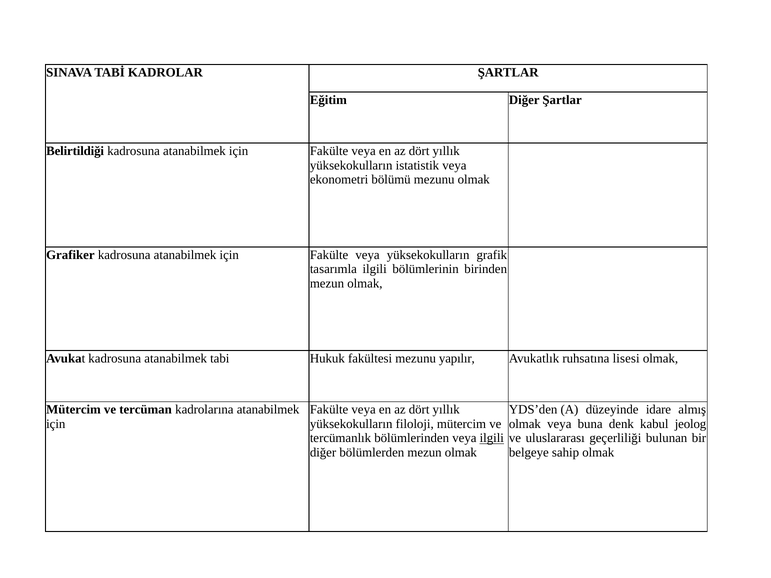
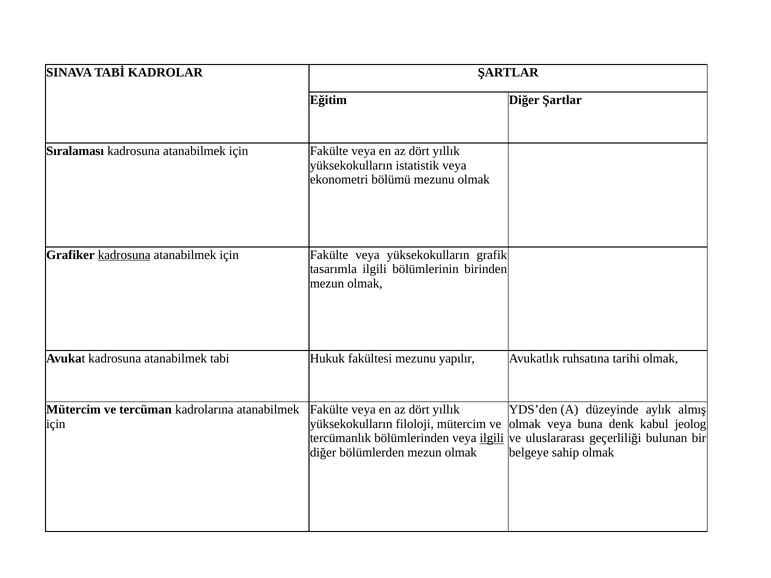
Belirtildiği: Belirtildiği -> Sıralaması (75, 151)
kadrosuna underline: none -> present (124, 255)
lisesi: lisesi -> tarihi (626, 359)
idare: idare -> aylık (658, 410)
